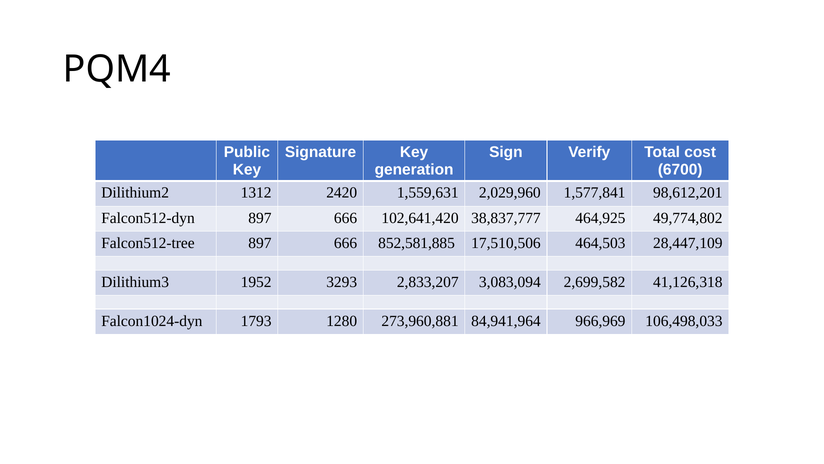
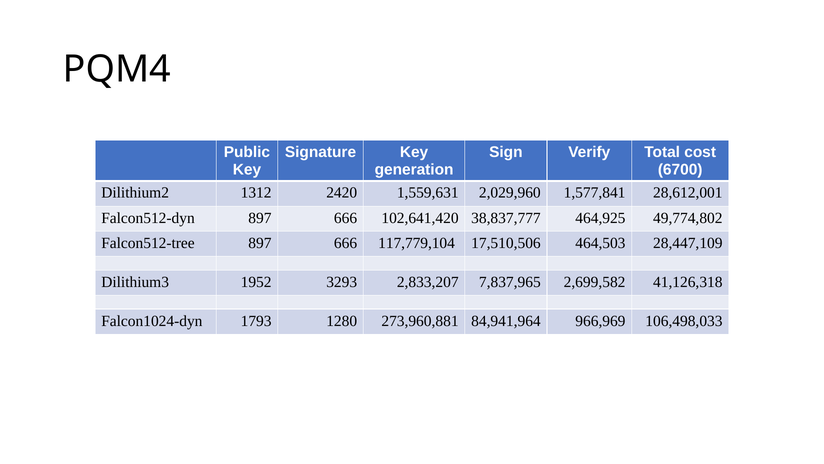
98,612,201: 98,612,201 -> 28,612,001 (688, 193)
852,581,885: 852,581,885 -> 117,779,104 (417, 243)
3,083,094: 3,083,094 -> 7,837,965 (510, 282)
